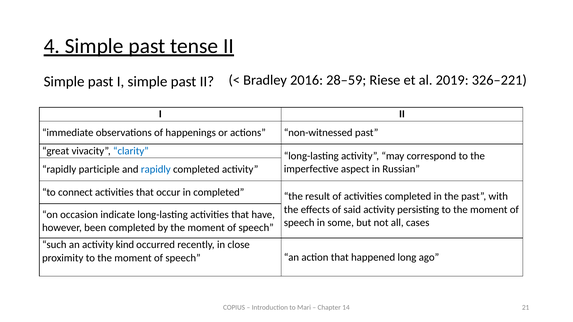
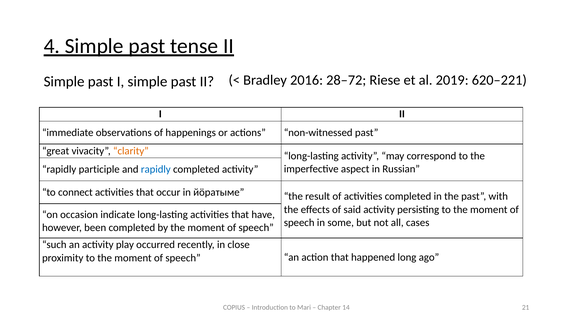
28–59: 28–59 -> 28–72 (346, 80)
326–221: 326–221 -> 620–221 (499, 80)
clarity colour: blue -> orange (131, 151)
in completed: completed -> йӧратыме (219, 193)
kind: kind -> play (125, 245)
